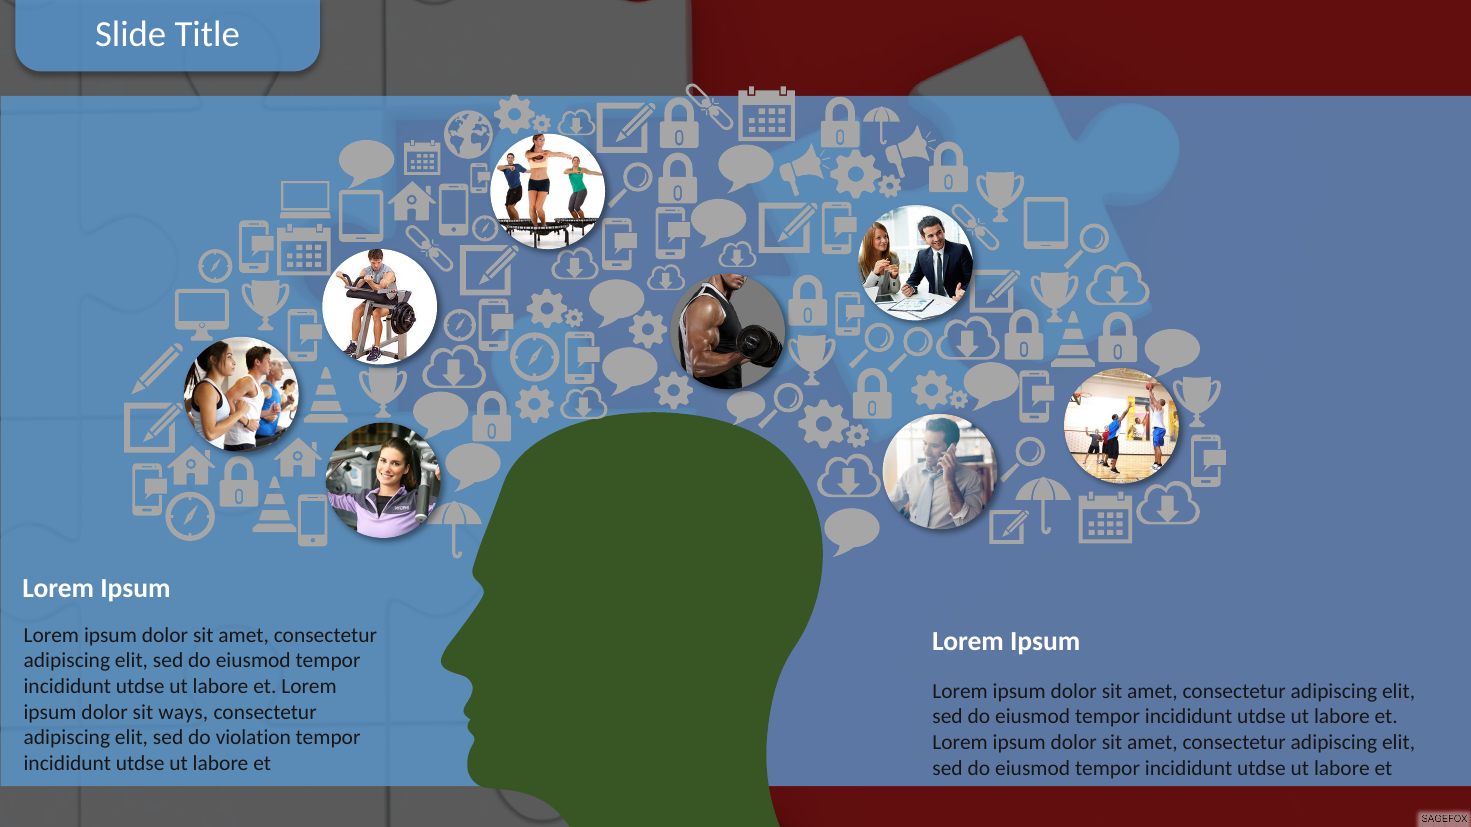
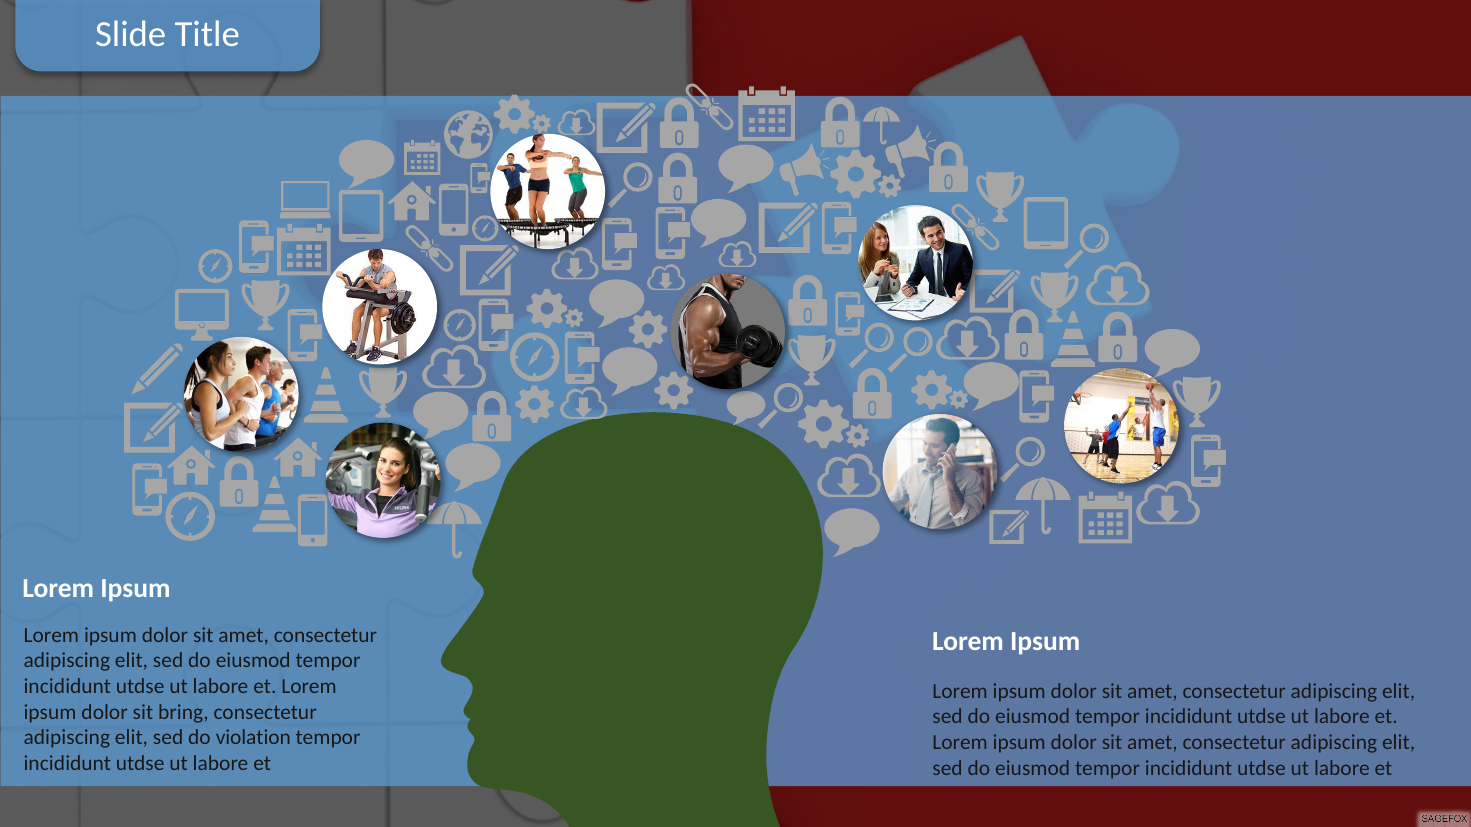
ways: ways -> bring (183, 713)
